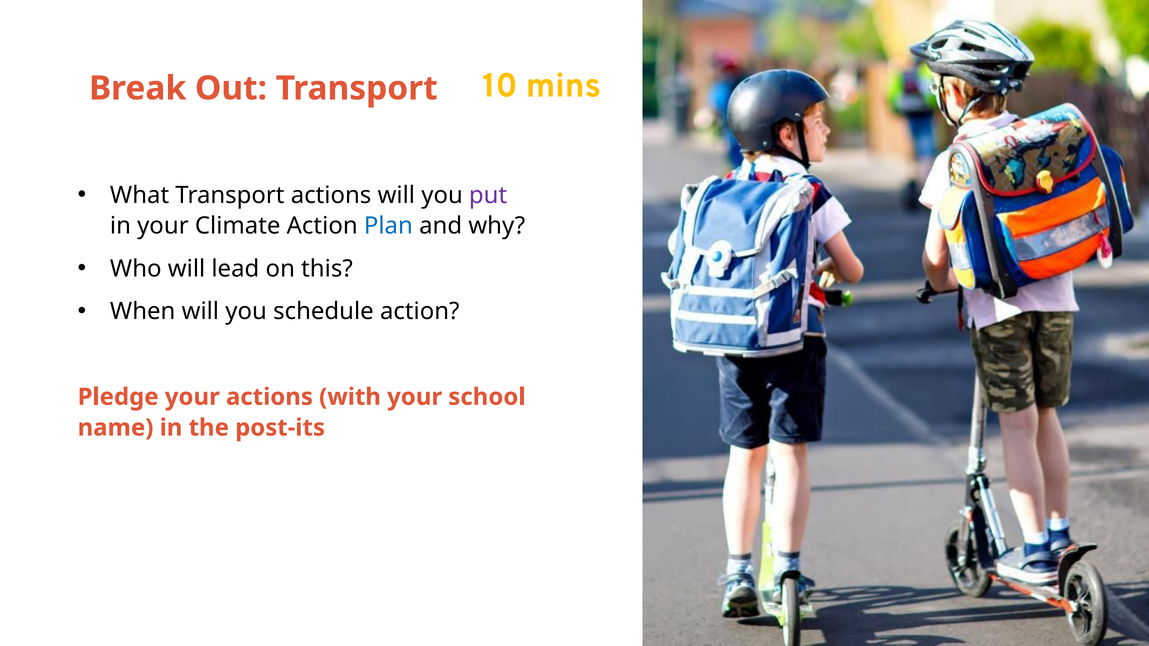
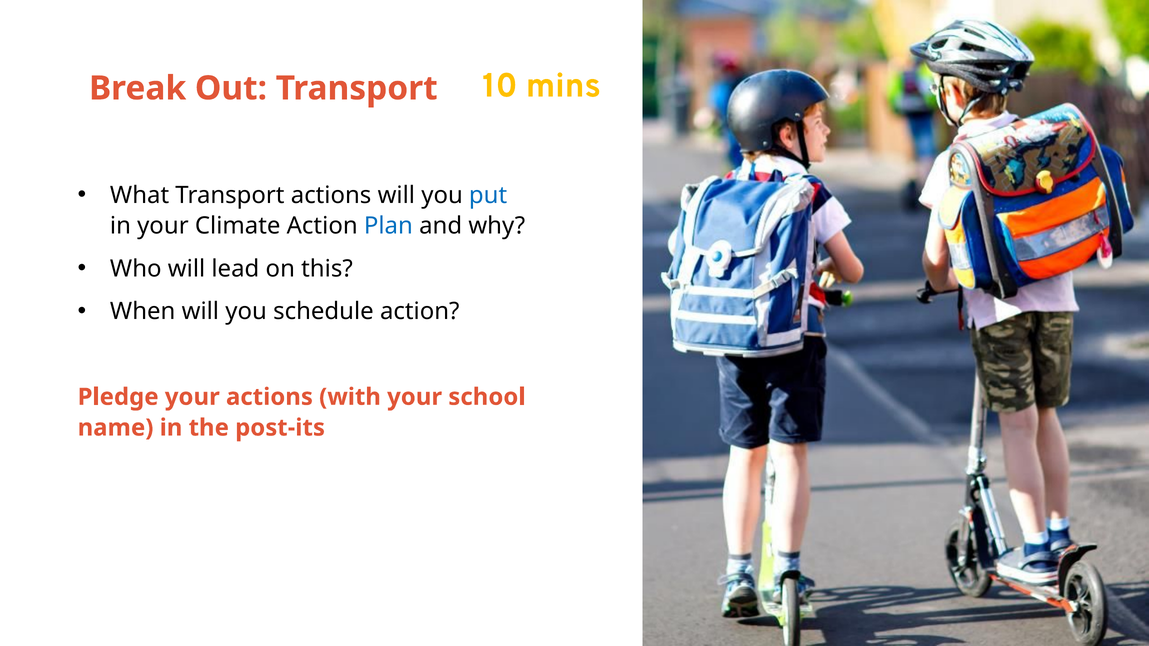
put colour: purple -> blue (488, 195)
